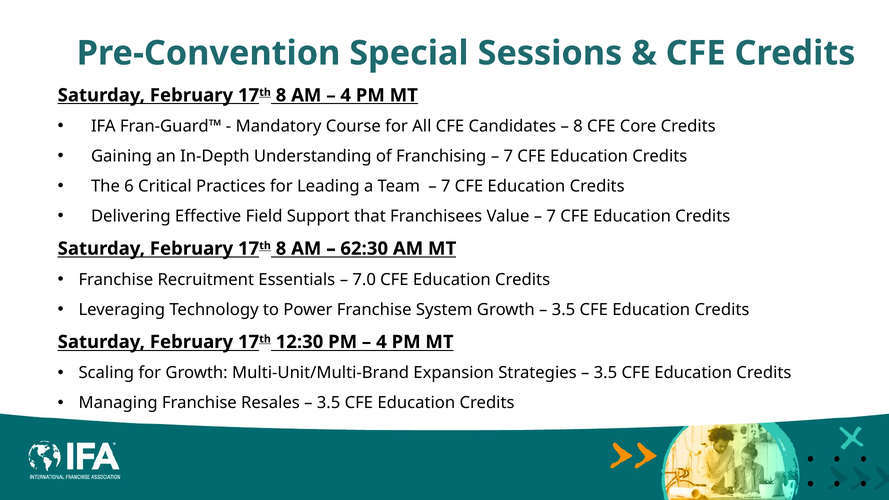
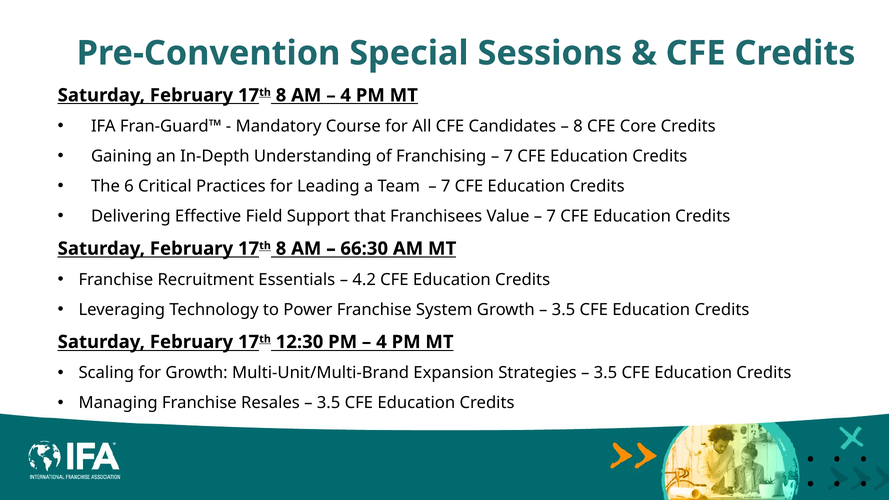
62:30: 62:30 -> 66:30 (364, 249)
7.0: 7.0 -> 4.2 (364, 280)
